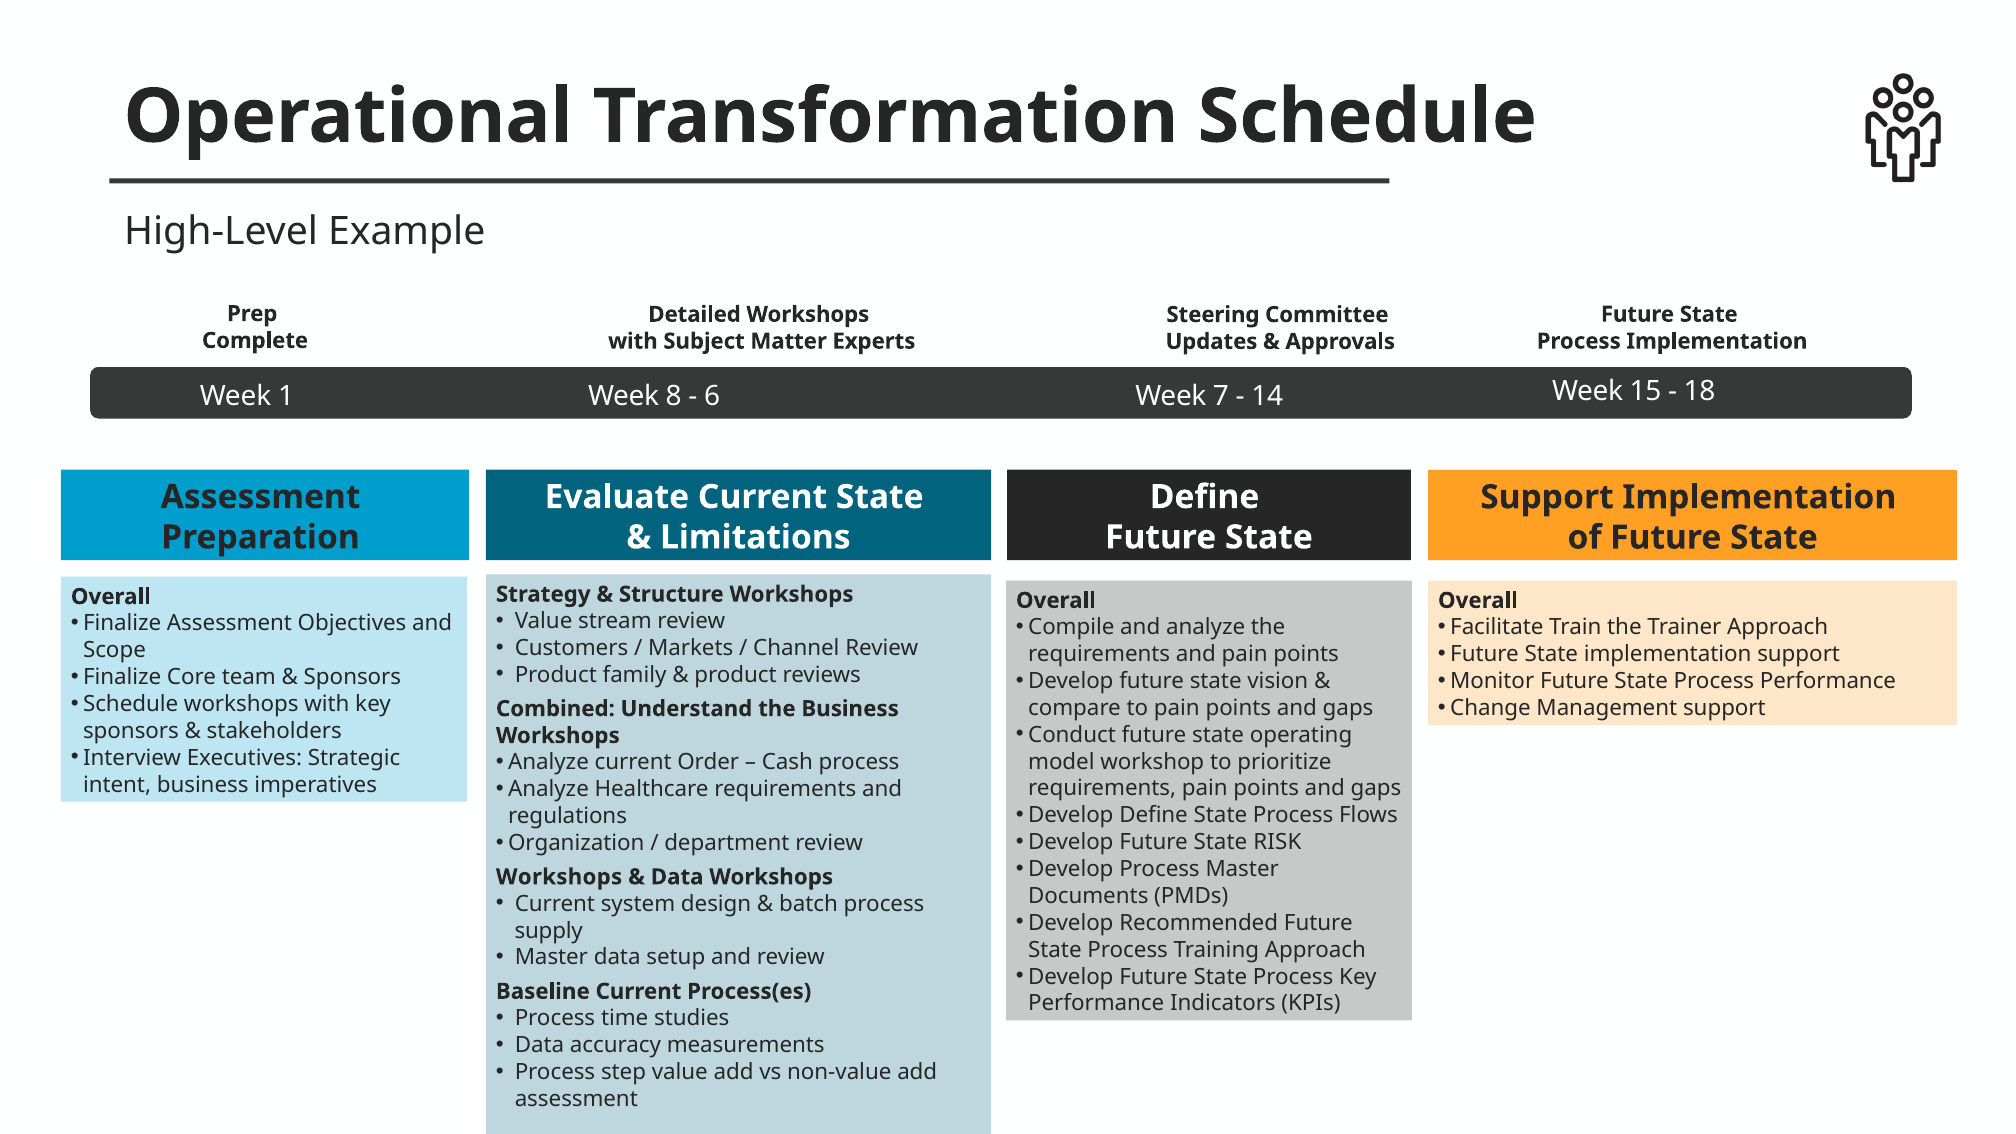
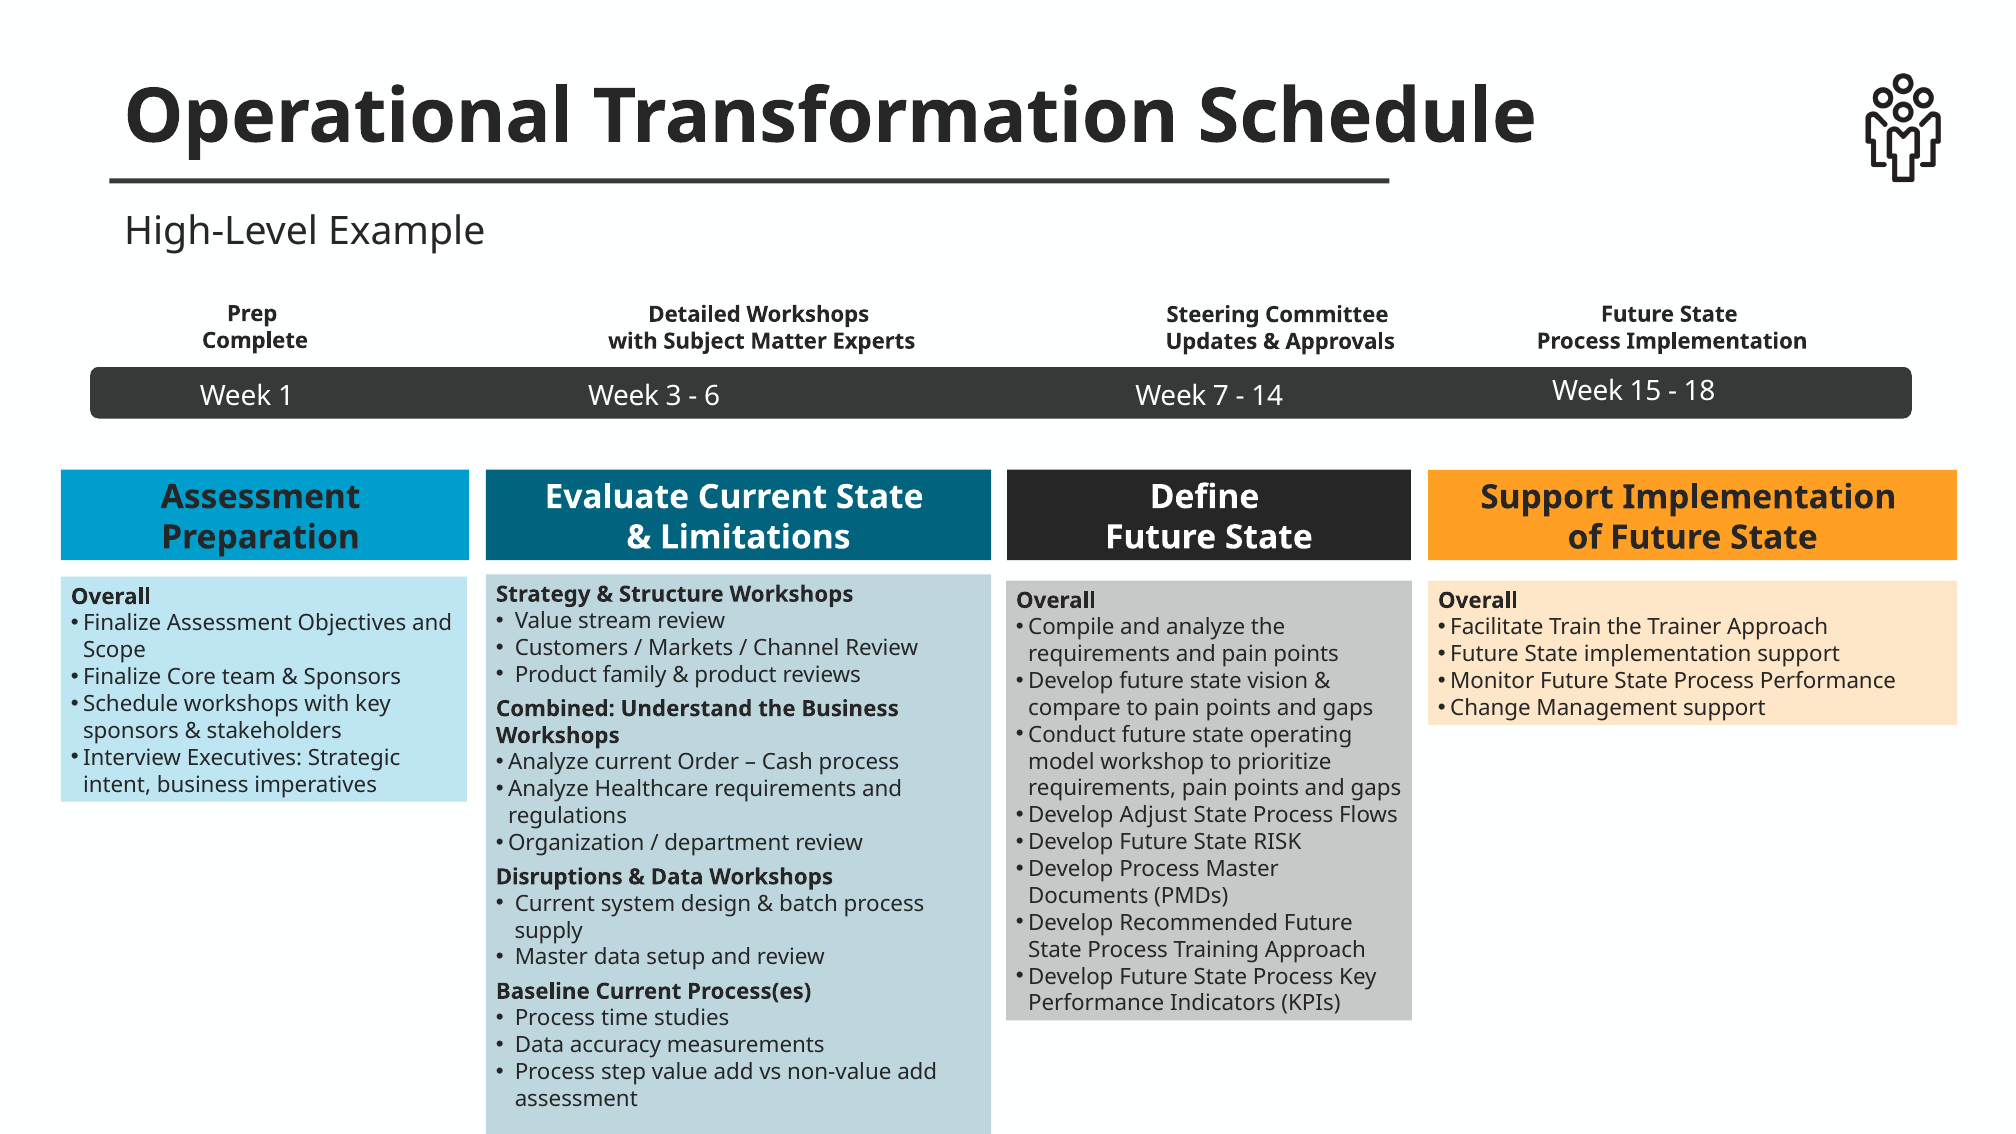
8: 8 -> 3 (674, 396)
Develop Define: Define -> Adjust (1153, 815)
Workshops: Workshops -> Disruptions (559, 877)
